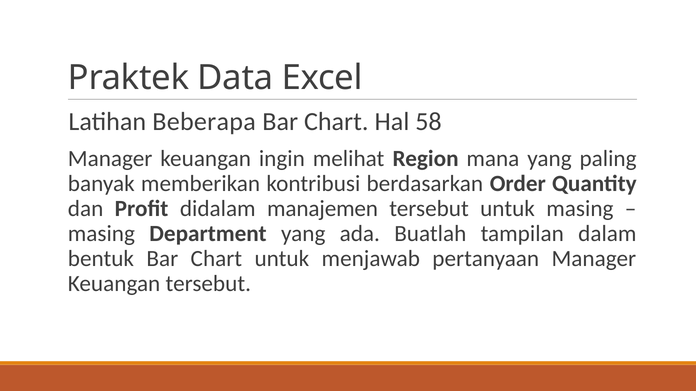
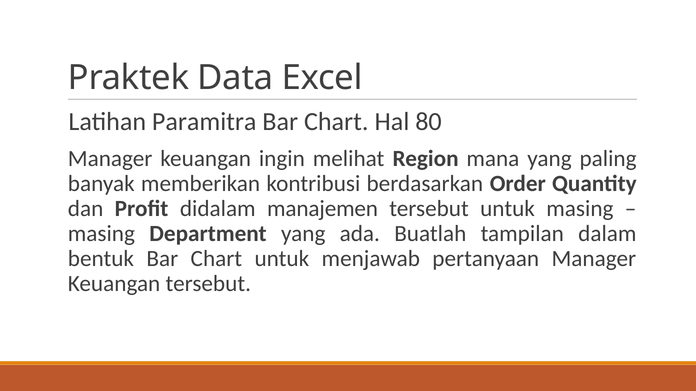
Beberapa: Beberapa -> Paramitra (204, 122)
58: 58 -> 80 (428, 122)
